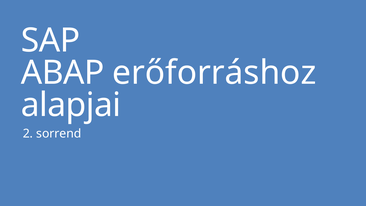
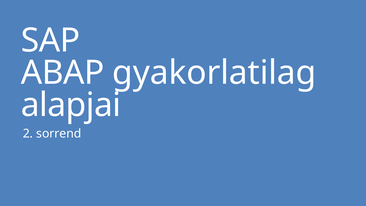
erőforráshoz: erőforráshoz -> gyakorlatilag (214, 73)
